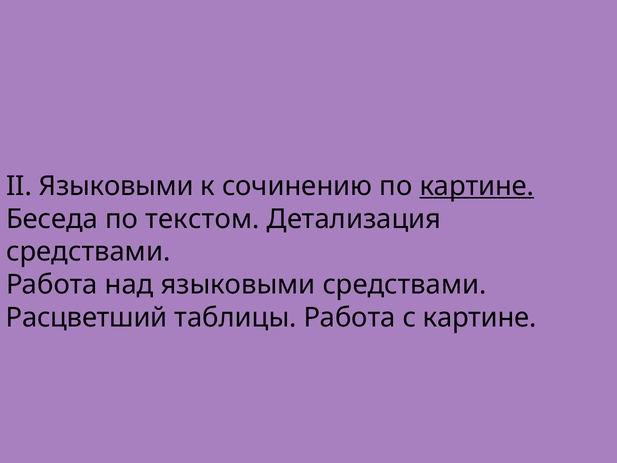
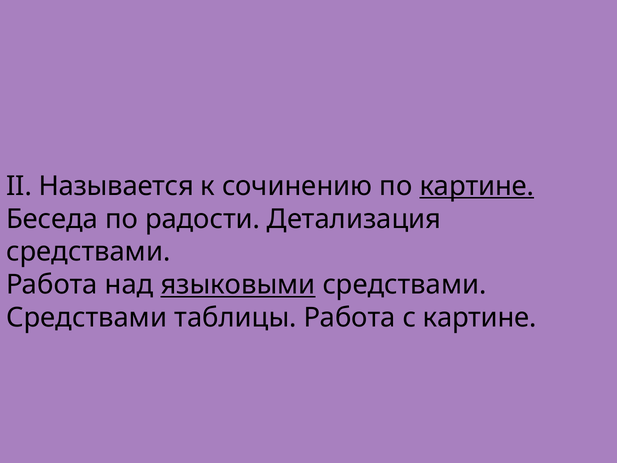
II Языковыми: Языковыми -> Называется (116, 186)
текстом: текстом -> радости (203, 219)
языковыми underline: none -> present (238, 285)
Расцветший: Расцветший -> Средствами (87, 318)
